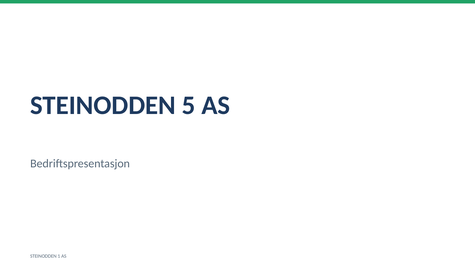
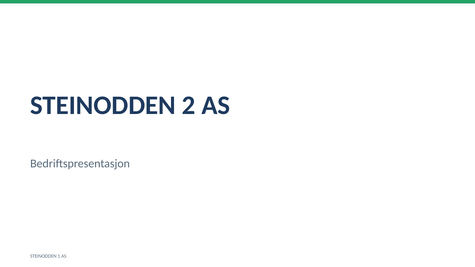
5: 5 -> 2 (189, 105)
